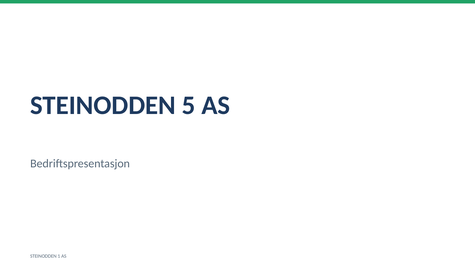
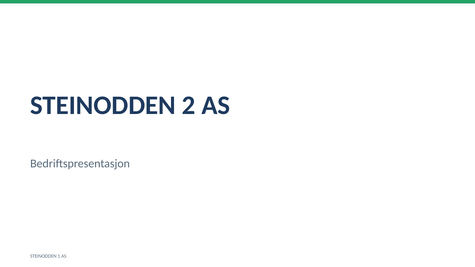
5: 5 -> 2 (189, 105)
